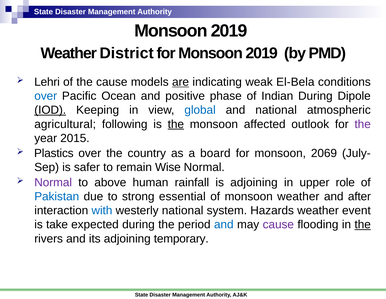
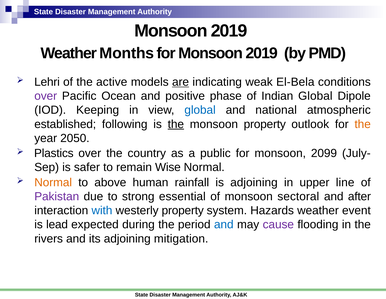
District: District -> Months (127, 53)
the cause: cause -> active (112, 82)
over colour: blue -> purple (46, 96)
Indian During: During -> Global (315, 96)
IOD underline: present -> none (50, 110)
agricultural: agricultural -> established (65, 124)
monsoon affected: affected -> property (265, 124)
the colour: purple -> orange (363, 124)
2015: 2015 -> 2050 (75, 138)
board: board -> public (215, 153)
2069: 2069 -> 2099 (324, 153)
Normal colour: purple -> orange (53, 182)
role: role -> line (345, 182)
Pakistan colour: blue -> purple (57, 196)
monsoon weather: weather -> sectoral (298, 196)
westerly national: national -> property (183, 210)
take: take -> lead (57, 224)
the underline: present -> none (363, 224)
temporary: temporary -> mitigation (181, 238)
